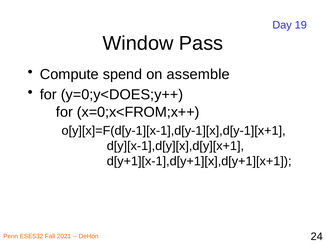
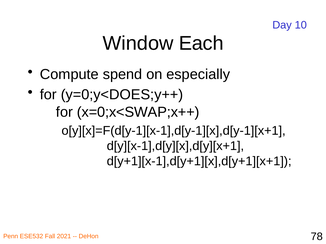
19: 19 -> 10 (301, 25)
Pass: Pass -> Each (201, 43)
assemble: assemble -> especially (198, 75)
x=0;x<FROM;x++: x=0;x<FROM;x++ -> x=0;x<SWAP;x++ (138, 112)
24: 24 -> 78 (317, 237)
